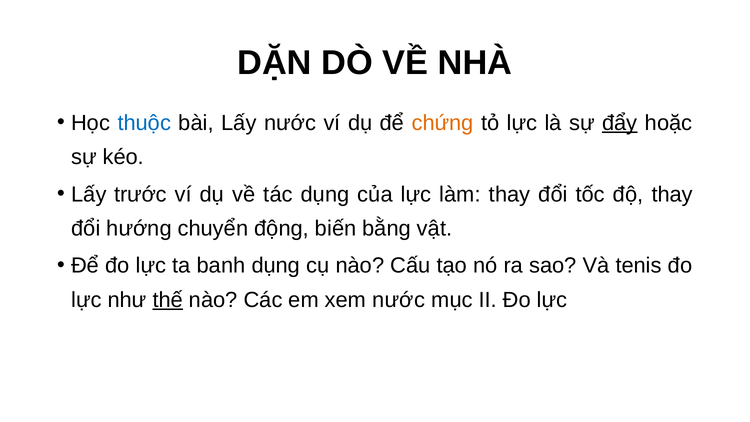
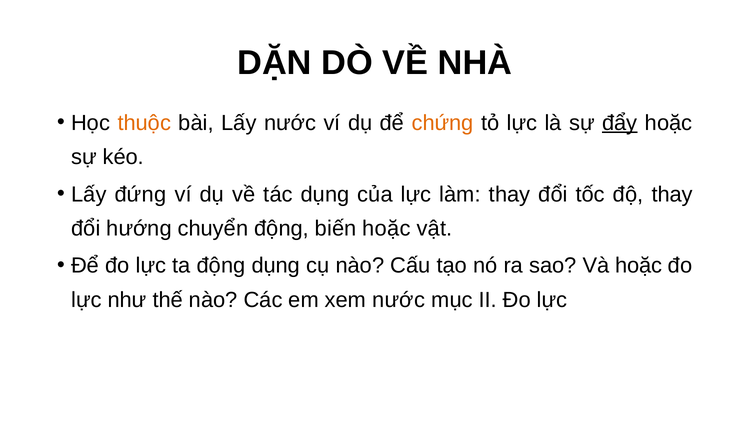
thuộc colour: blue -> orange (144, 123)
trước: trước -> đứng (140, 194)
biến bằng: bằng -> hoặc (386, 228)
ta banh: banh -> động (221, 266)
Và tenis: tenis -> hoặc (639, 266)
thế underline: present -> none (168, 300)
